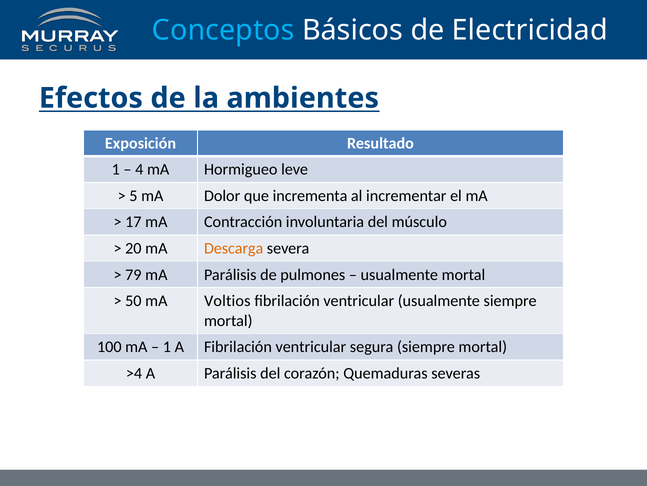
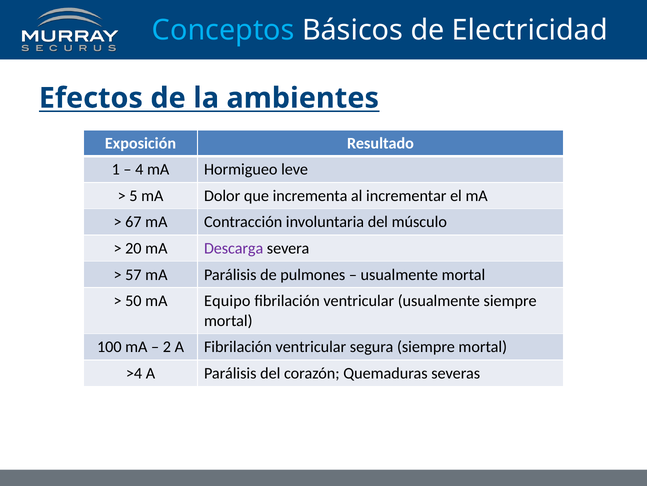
17: 17 -> 67 (133, 222)
Descarga colour: orange -> purple (234, 248)
79: 79 -> 57 (133, 274)
Voltios: Voltios -> Equipo (227, 300)
1: 1 -> 2 (167, 346)
